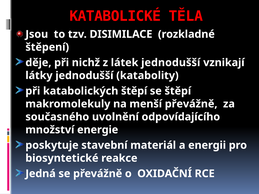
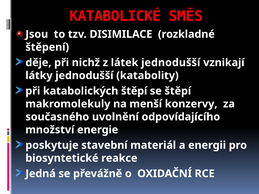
TĚLA: TĚLA -> SMĚS (186, 16)
menší převážně: převážně -> konzervy (191, 104)
